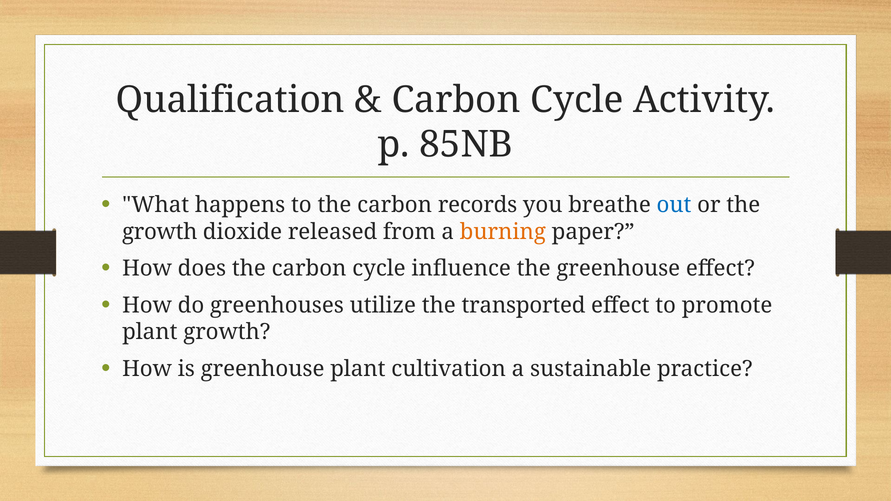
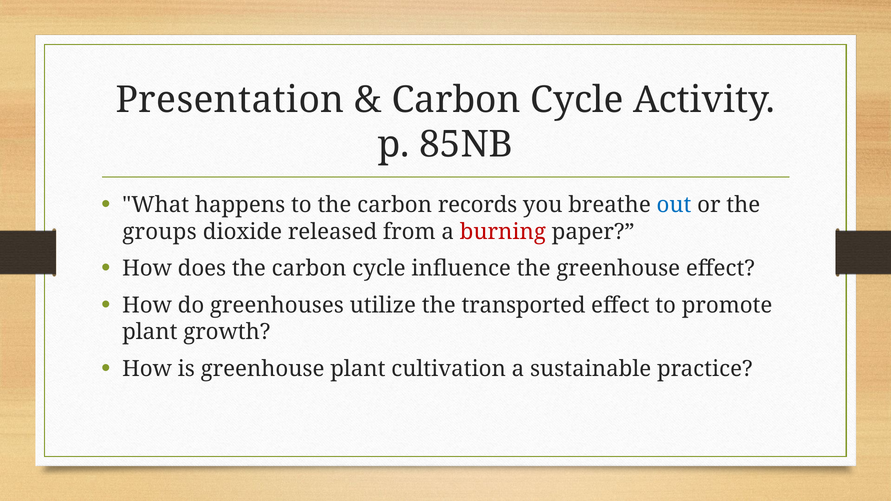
Qualification: Qualification -> Presentation (230, 100)
growth: growth -> groups (160, 232)
burning colour: orange -> red (503, 232)
